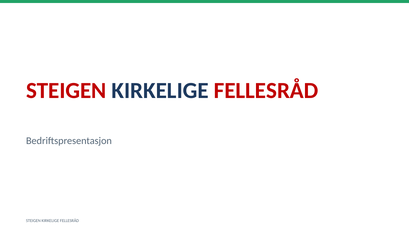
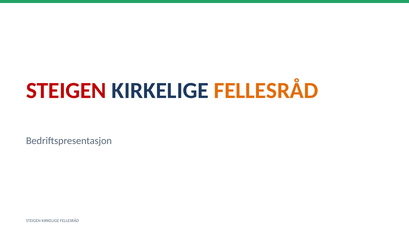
FELLESRÅD colour: red -> orange (266, 91)
